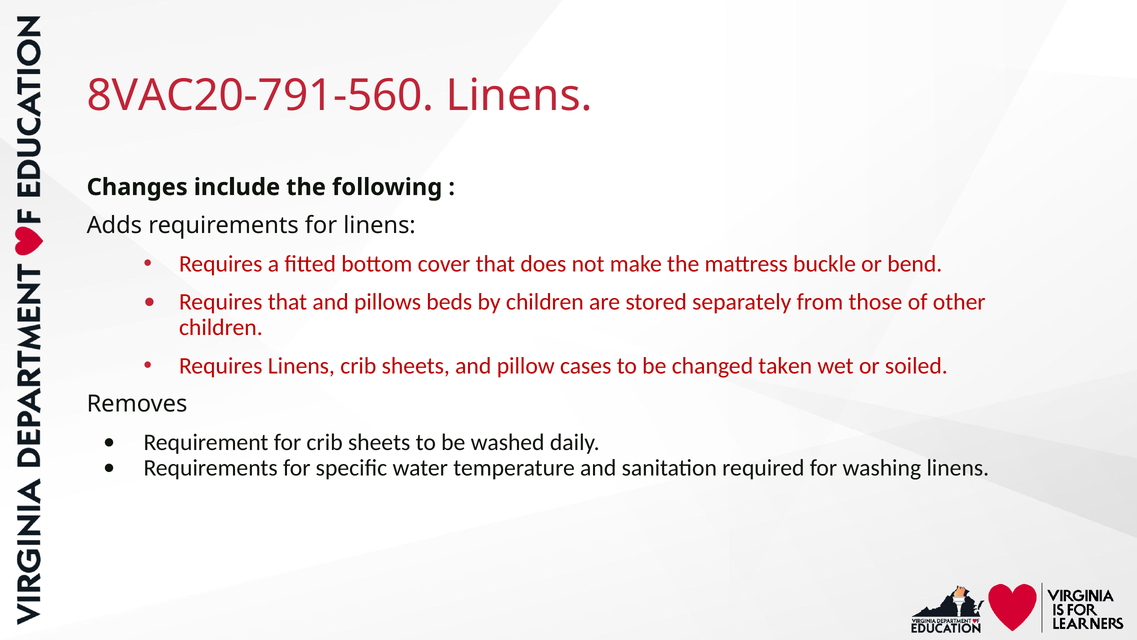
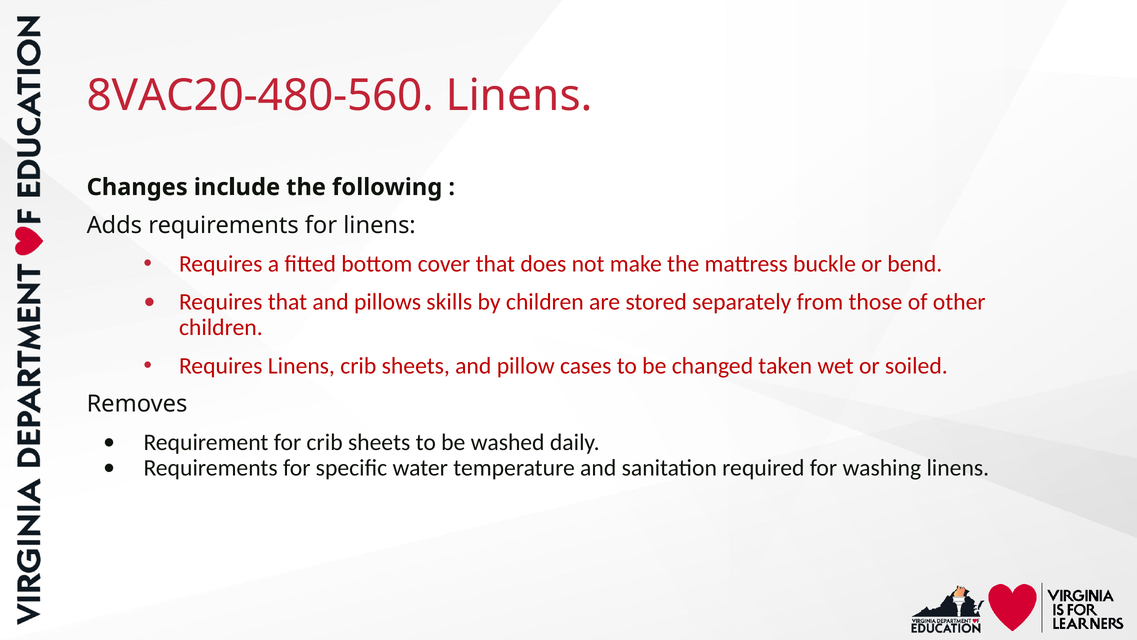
8VAC20-791-560: 8VAC20-791-560 -> 8VAC20-480-560 (260, 96)
beds: beds -> skills (449, 302)
